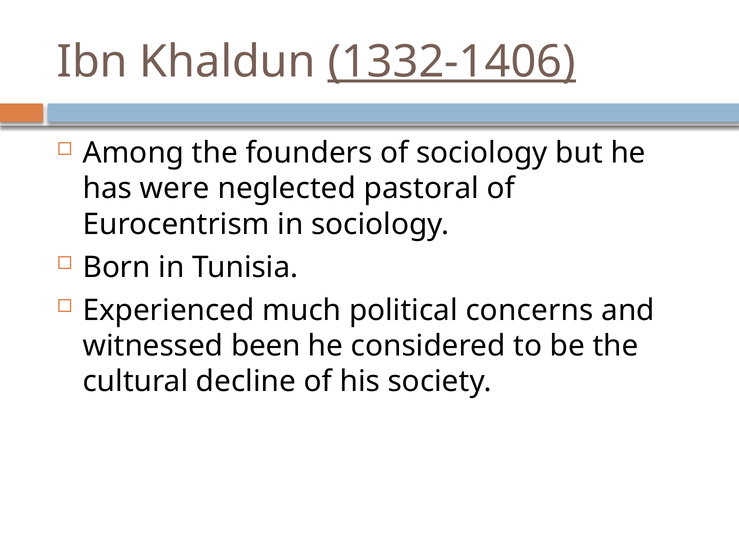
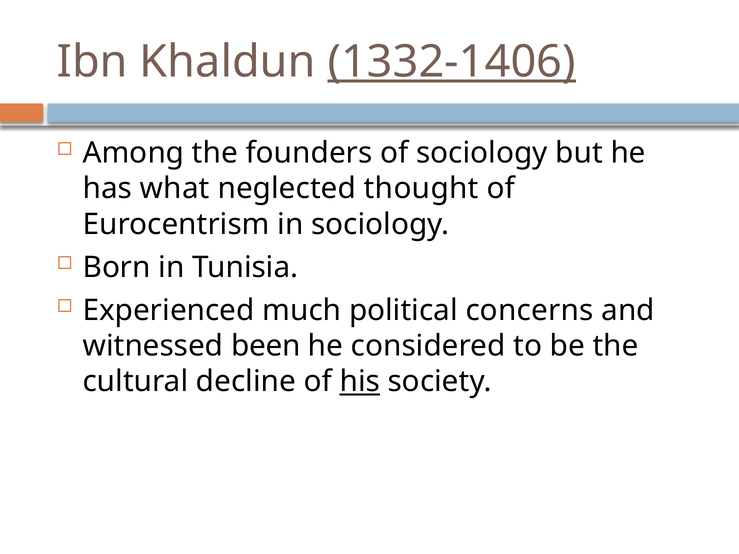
were: were -> what (175, 189)
pastoral: pastoral -> thought (421, 189)
his underline: none -> present (360, 382)
